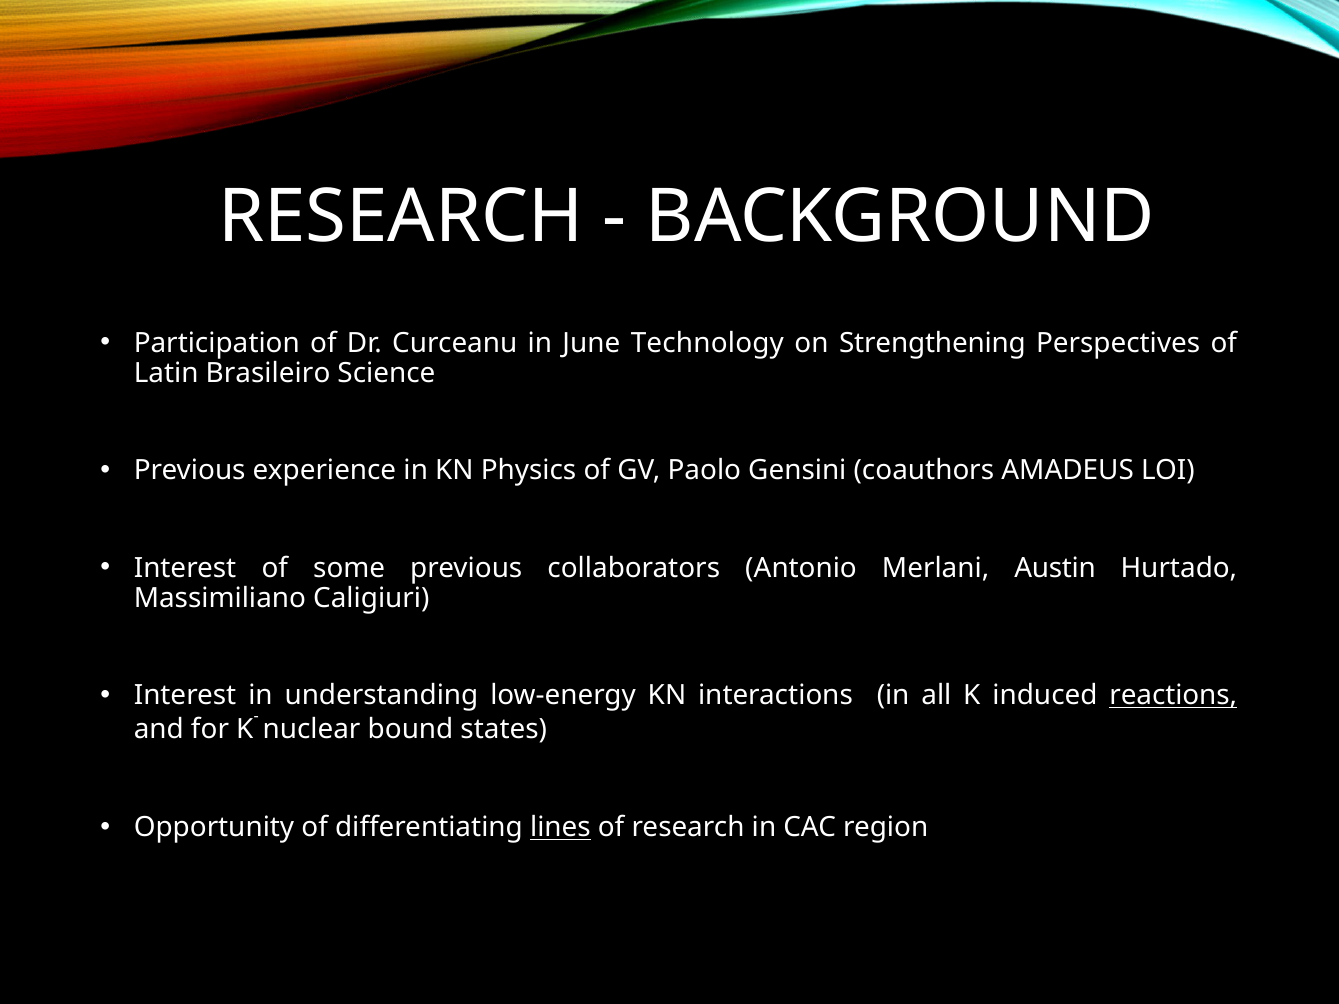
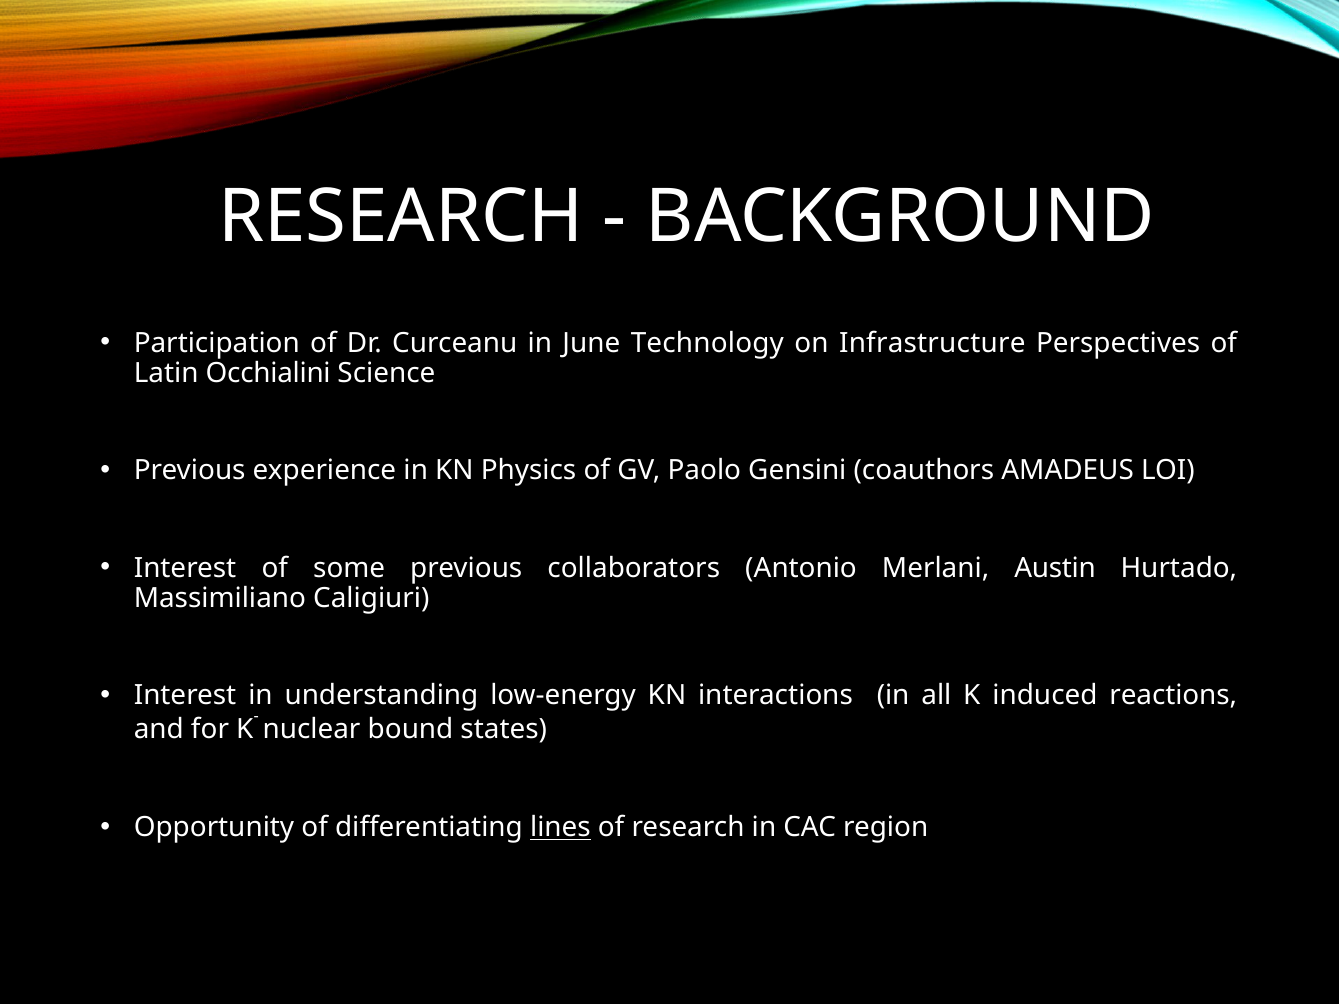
Strengthening: Strengthening -> Infrastructure (932, 343)
Brasileiro: Brasileiro -> Occhialini (268, 373)
reactions underline: present -> none (1173, 696)
